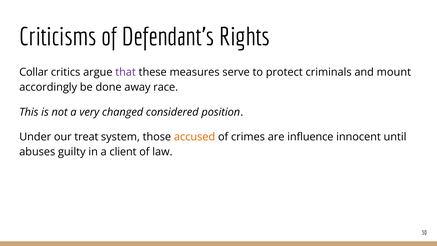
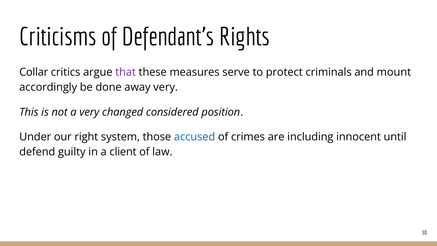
away race: race -> very (166, 87)
treat: treat -> right (86, 137)
accused colour: orange -> blue (195, 137)
influence: influence -> including (310, 137)
abuses: abuses -> defend (37, 152)
